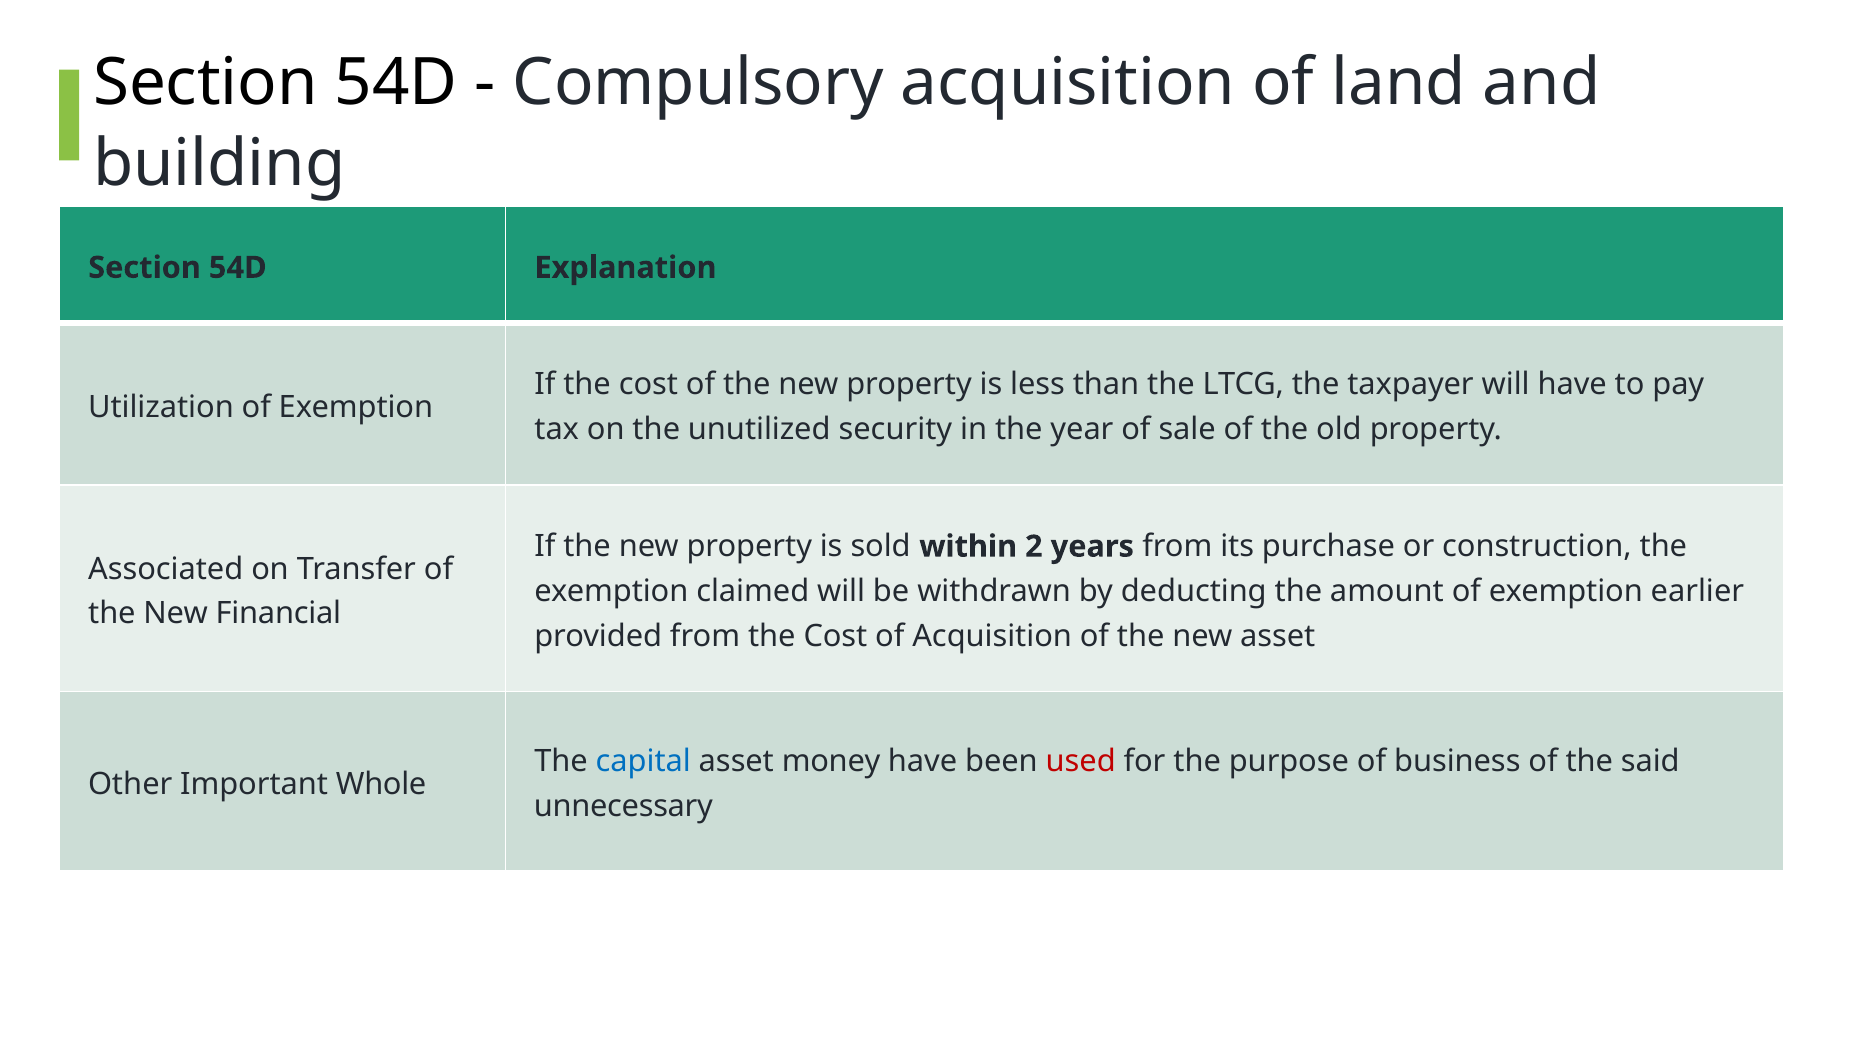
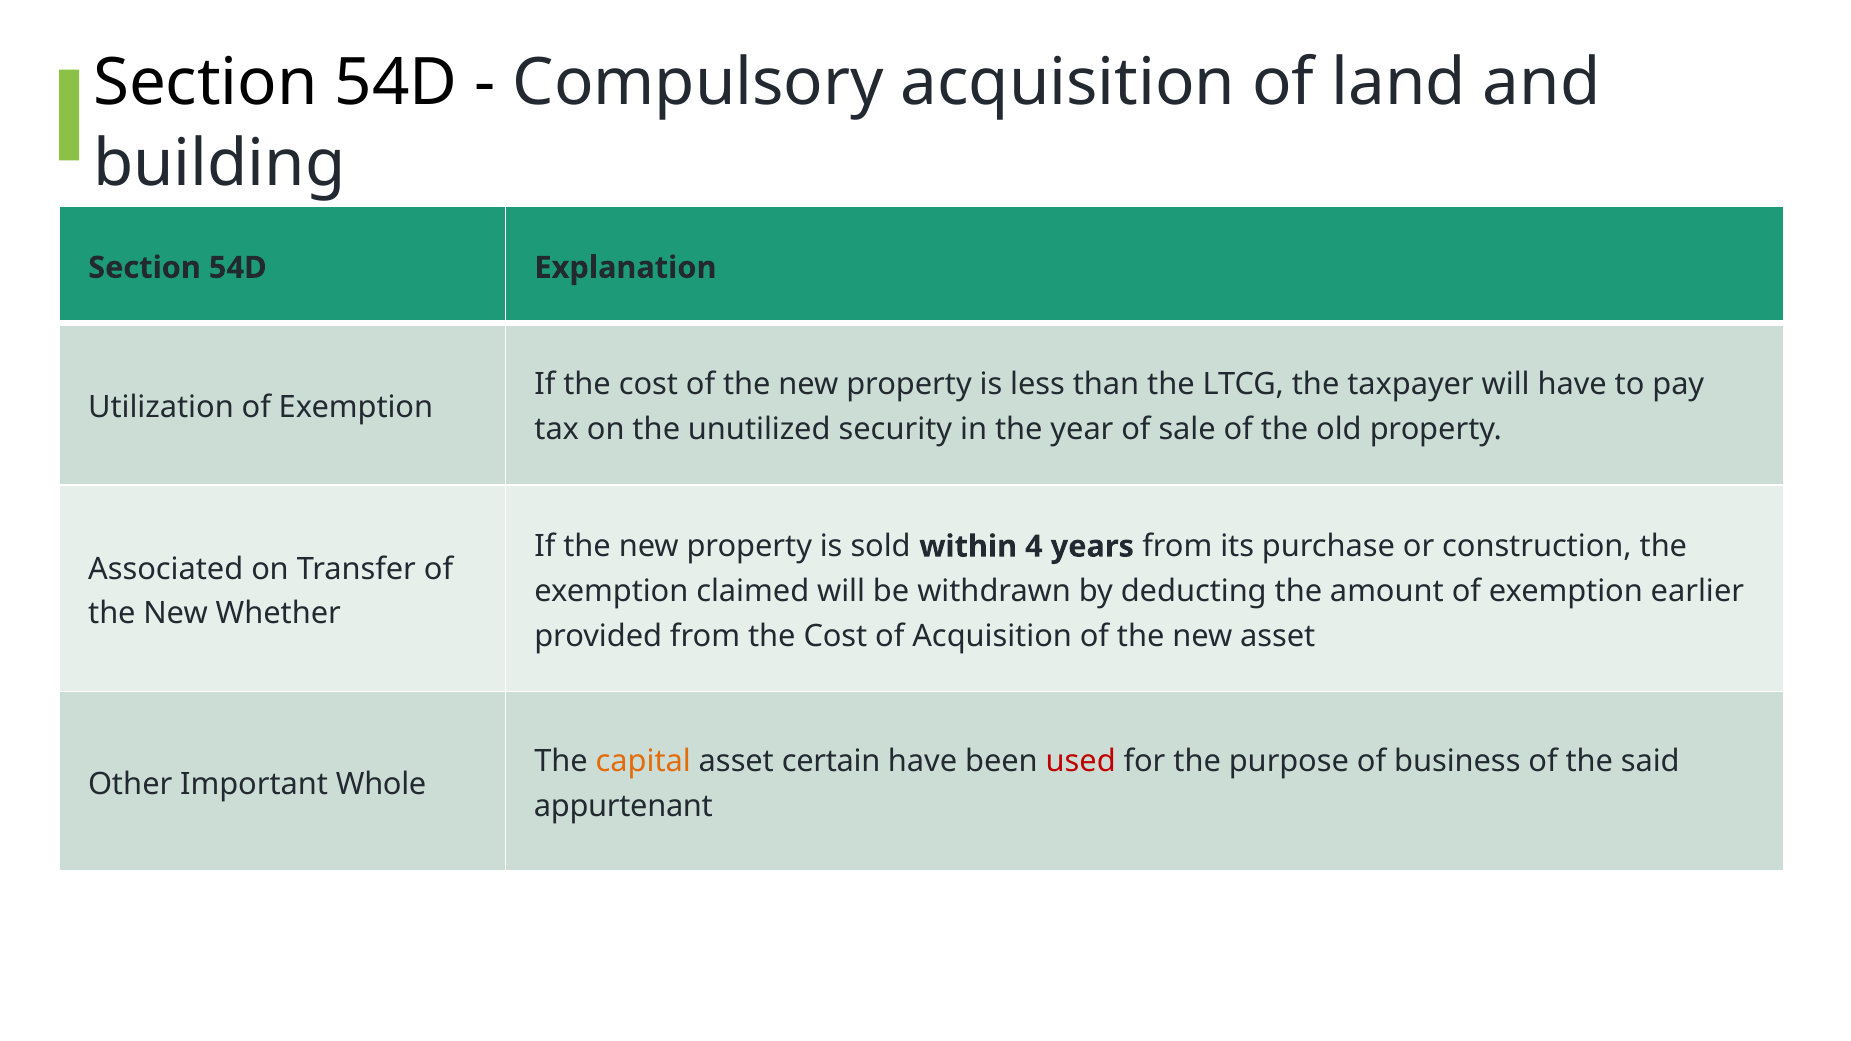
2: 2 -> 4 (1034, 547)
Financial: Financial -> Whether (278, 614)
capital colour: blue -> orange (643, 762)
money: money -> certain (831, 762)
unnecessary: unnecessary -> appurtenant (623, 807)
